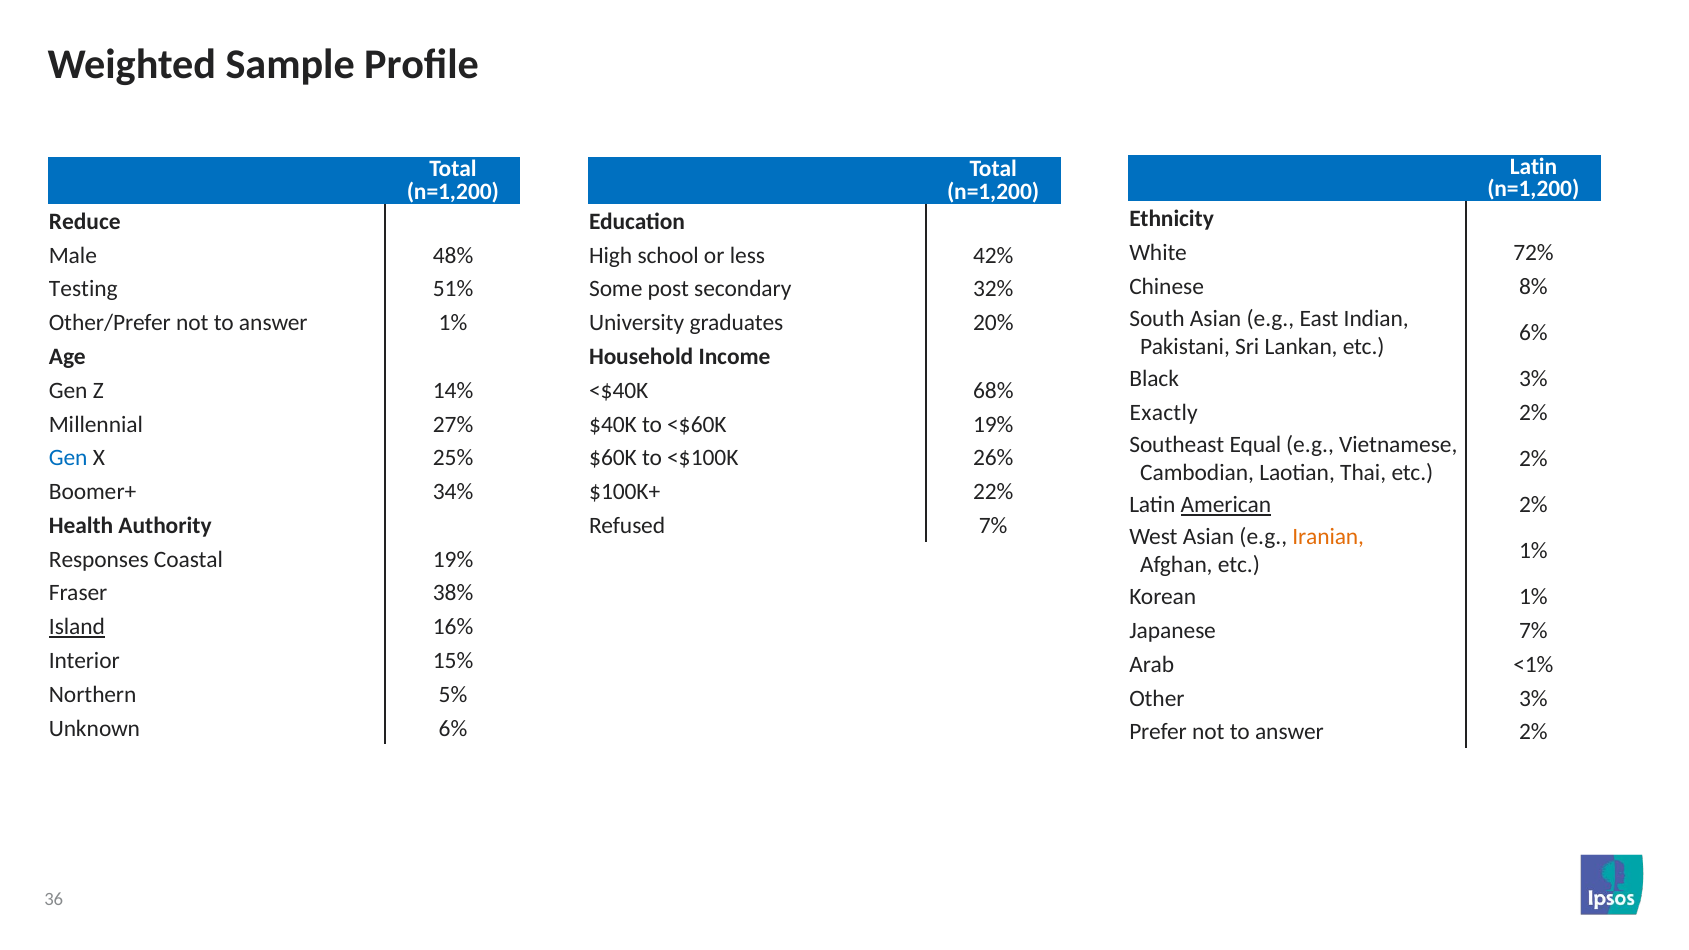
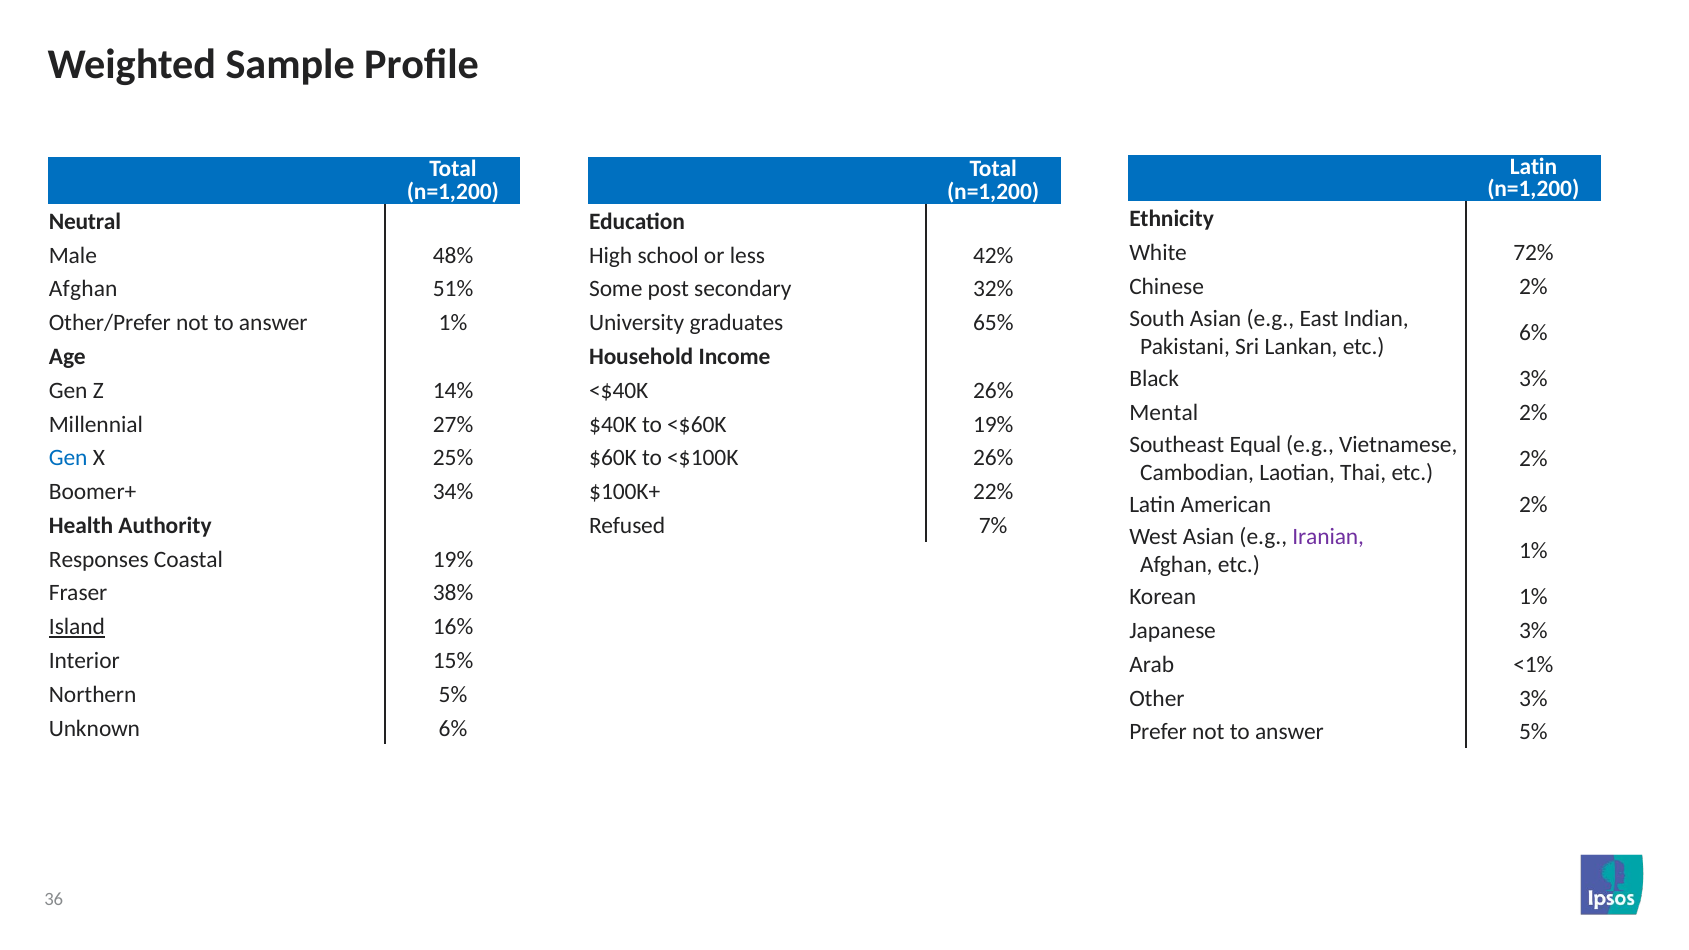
Reduce: Reduce -> Neutral (85, 222)
Chinese 8%: 8% -> 2% (1533, 287)
Testing: Testing -> Afghan (83, 289)
20%: 20% -> 65% (993, 323)
<$40K 68%: 68% -> 26% (993, 391)
Exactly: Exactly -> Mental (1164, 413)
American underline: present -> none (1226, 505)
Iranian colour: orange -> purple (1328, 537)
Japanese 7%: 7% -> 3% (1533, 631)
answer 2%: 2% -> 5% (1533, 732)
